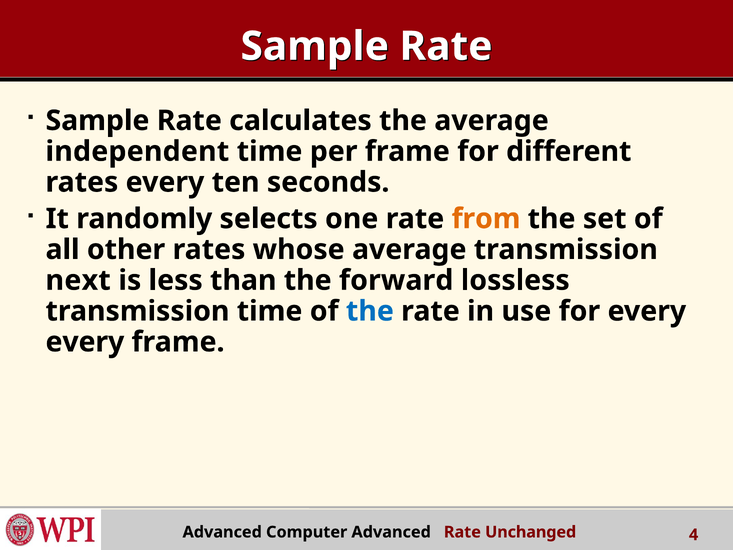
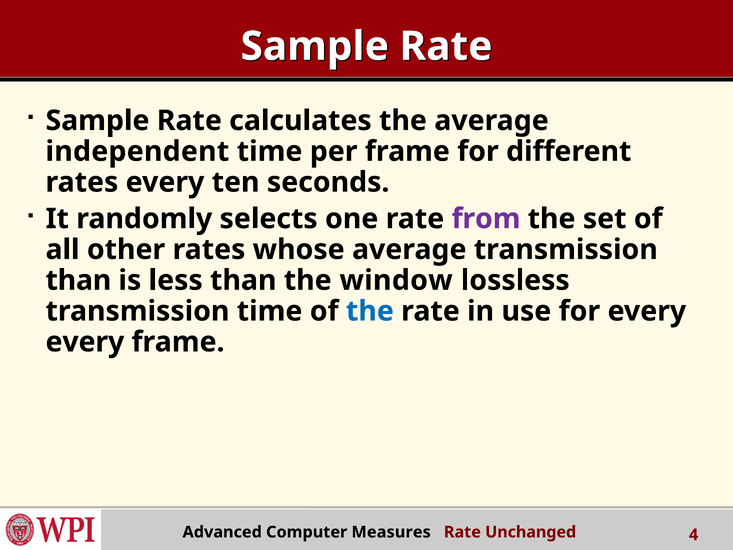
from colour: orange -> purple (486, 219)
next: next -> than (78, 280)
forward: forward -> window (396, 280)
Computer Advanced: Advanced -> Measures (391, 532)
